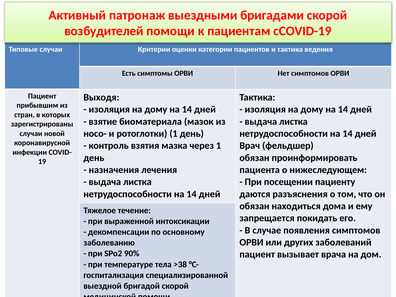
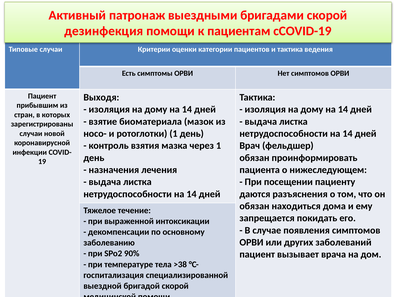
возбудителей: возбудителей -> дезинфекция (104, 31)
